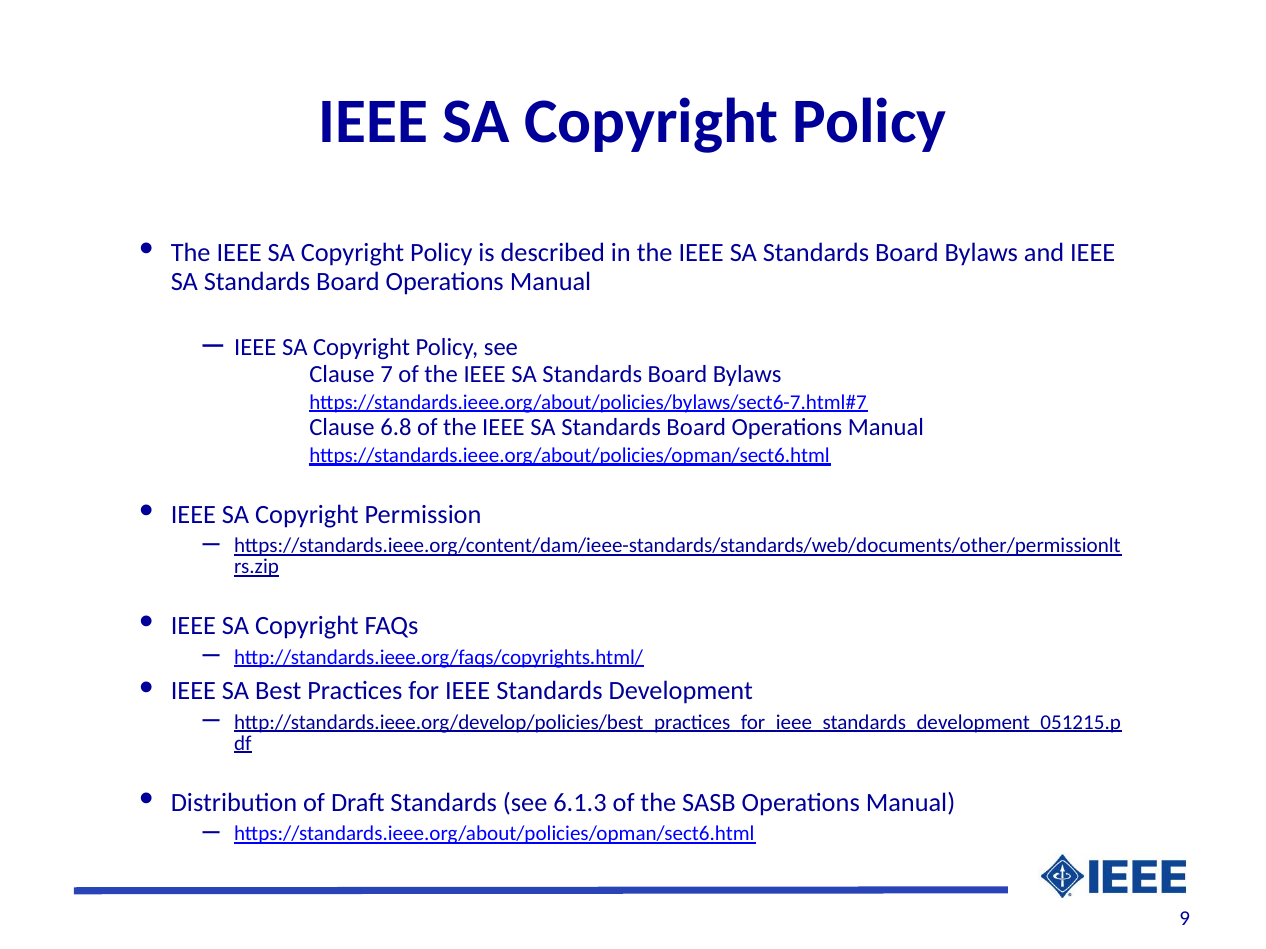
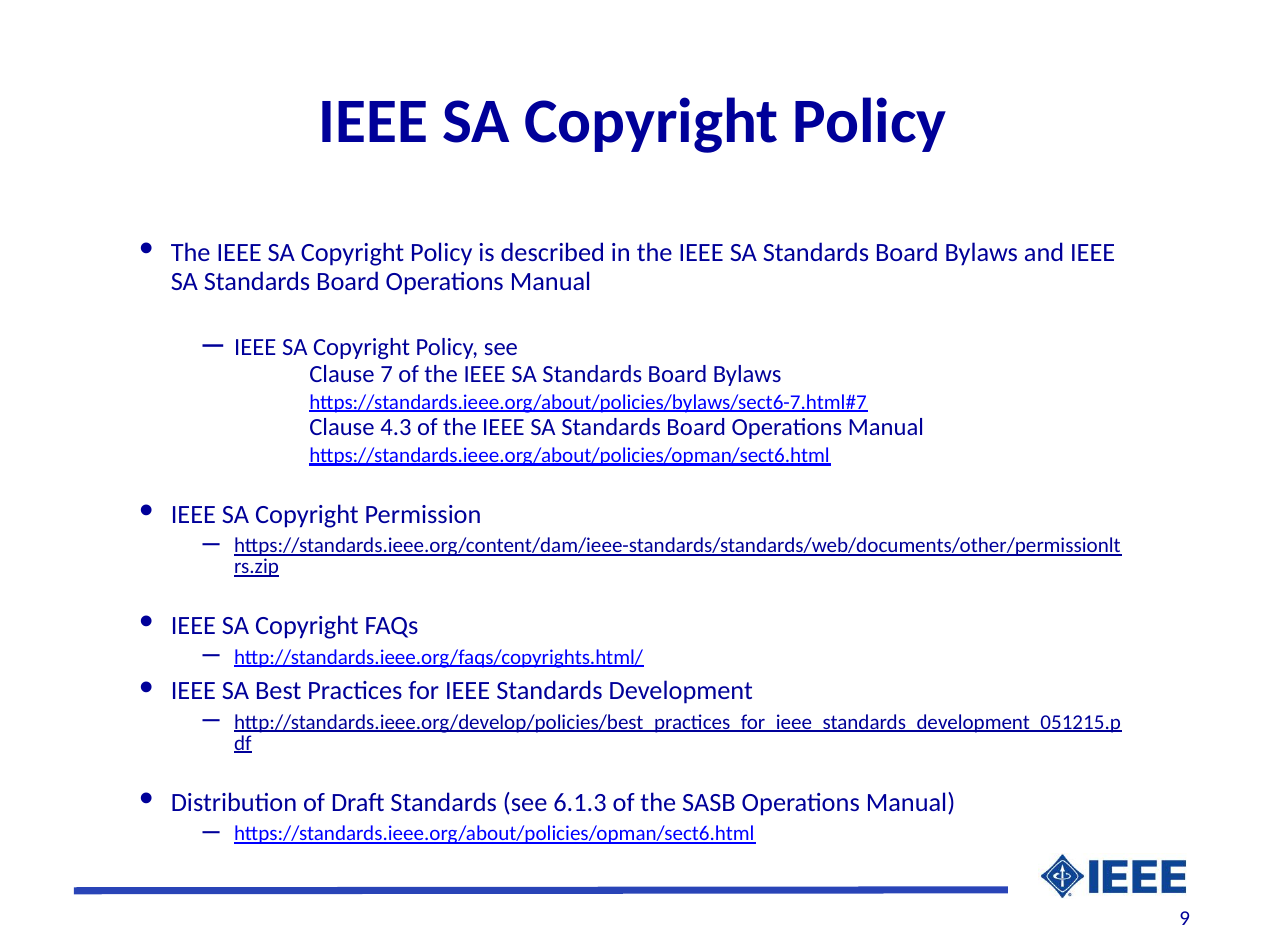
6.8: 6.8 -> 4.3 (396, 428)
